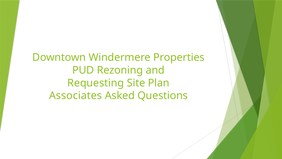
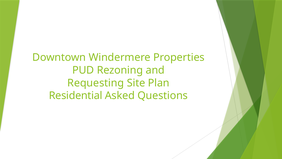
Associates: Associates -> Residential (76, 95)
